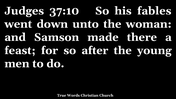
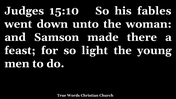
37:10: 37:10 -> 15:10 (64, 11)
after: after -> light (95, 50)
